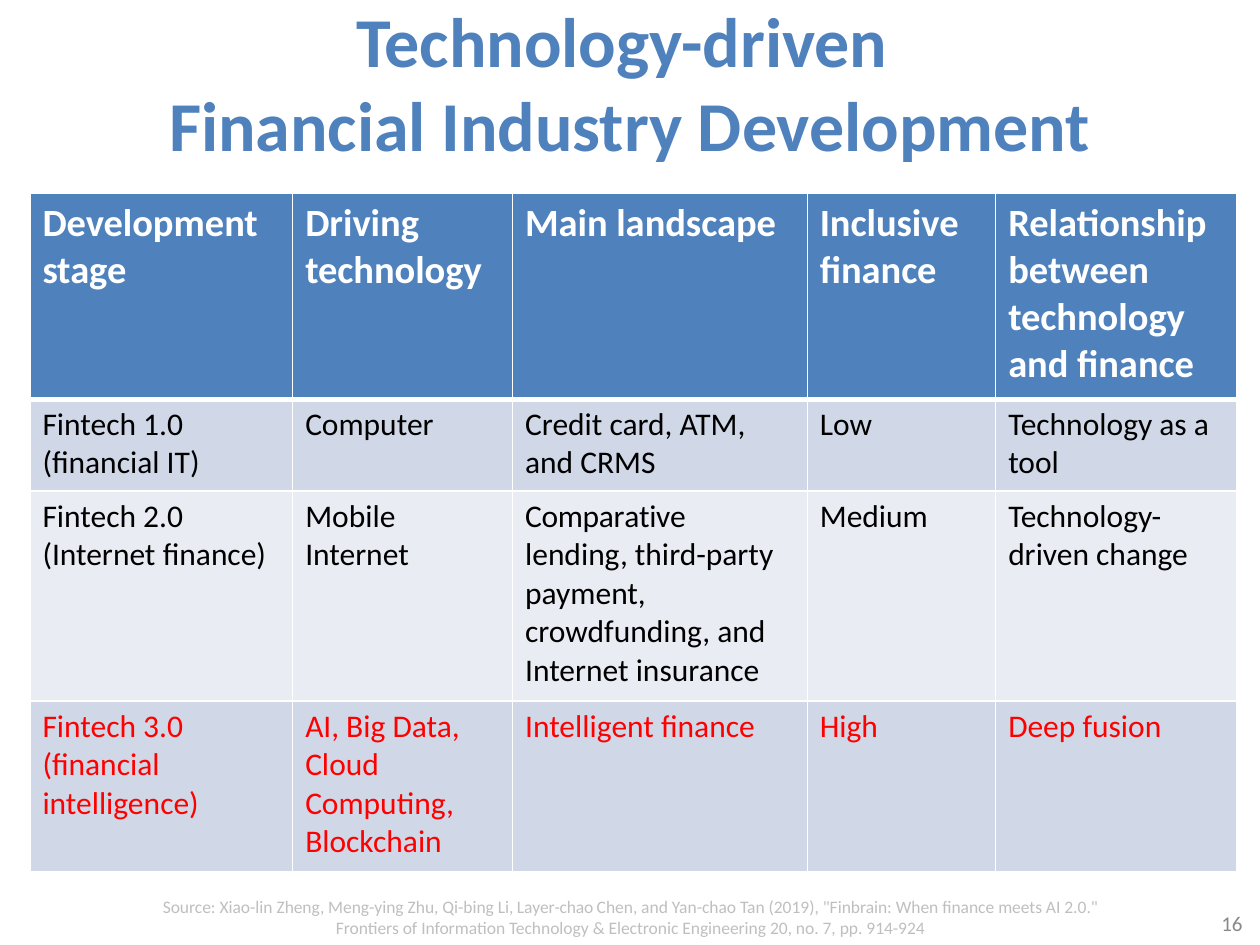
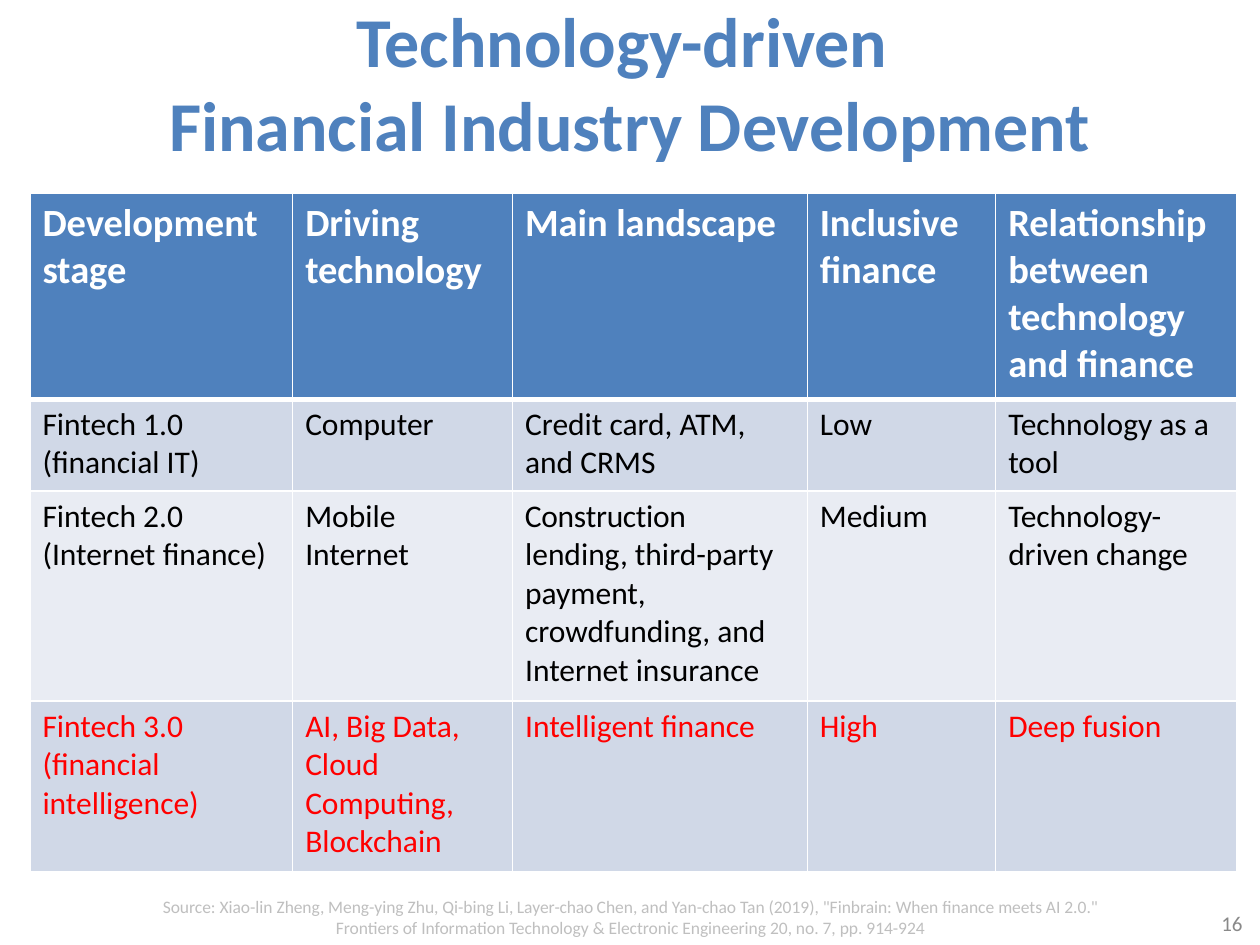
Comparative: Comparative -> Construction (605, 517)
